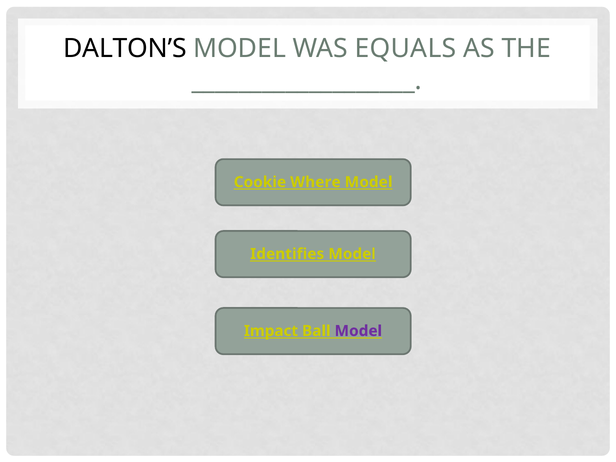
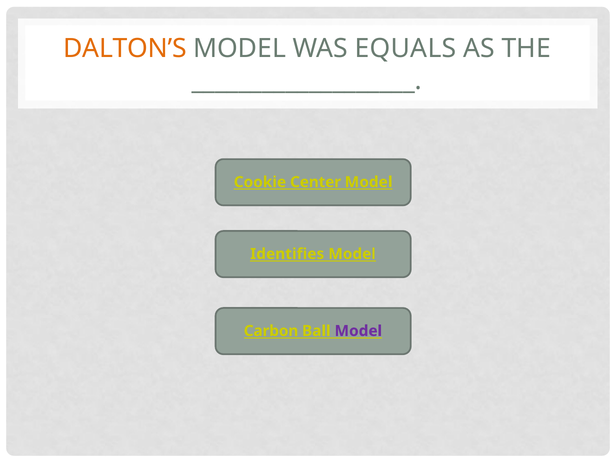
DALTON’S colour: black -> orange (125, 48)
Where: Where -> Center (316, 182)
Impact: Impact -> Carbon (271, 331)
